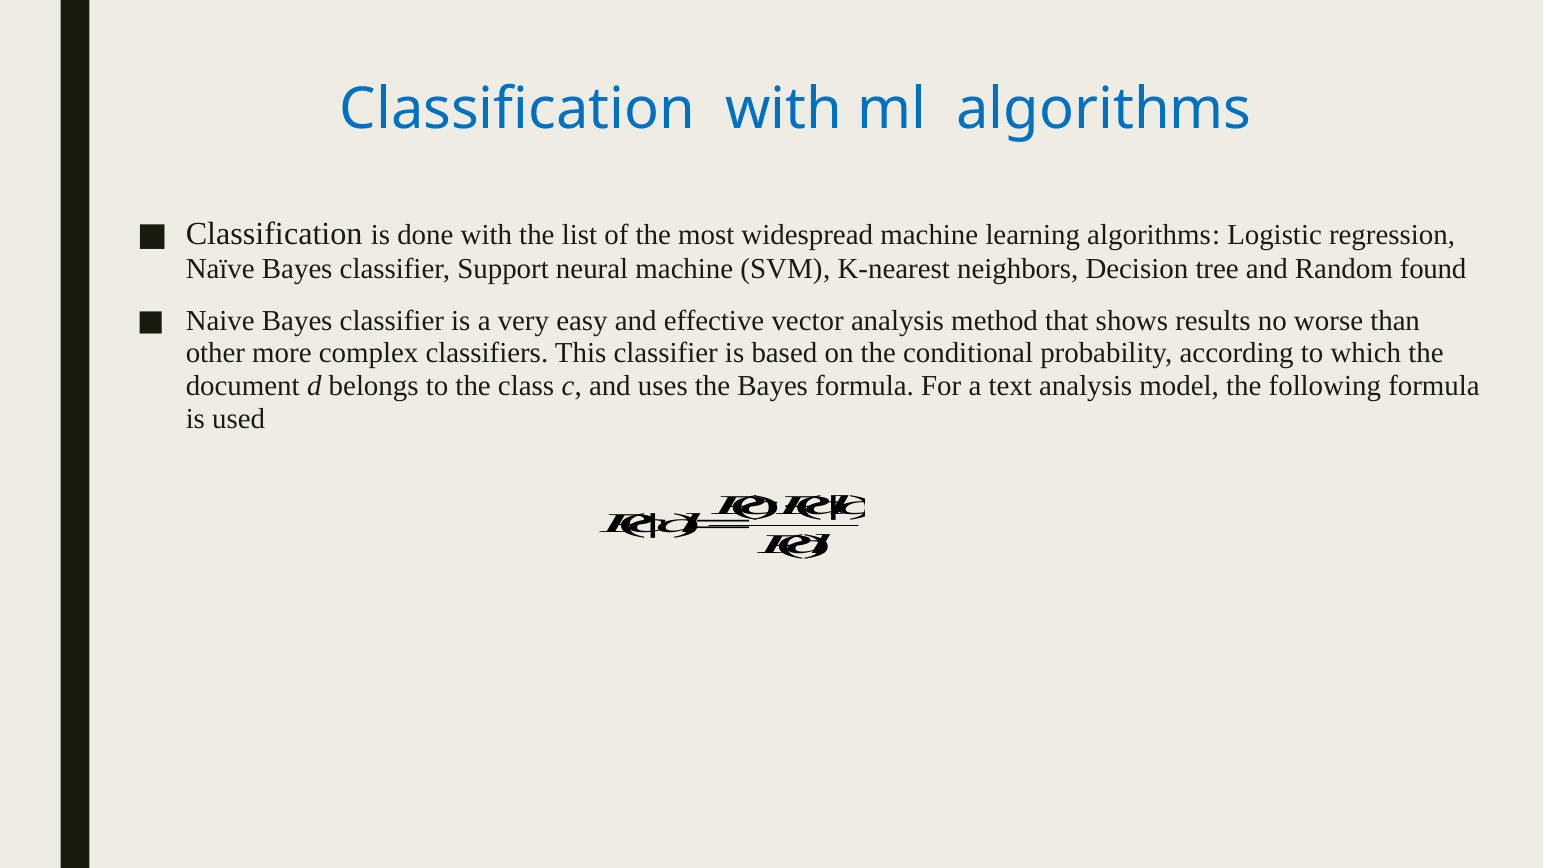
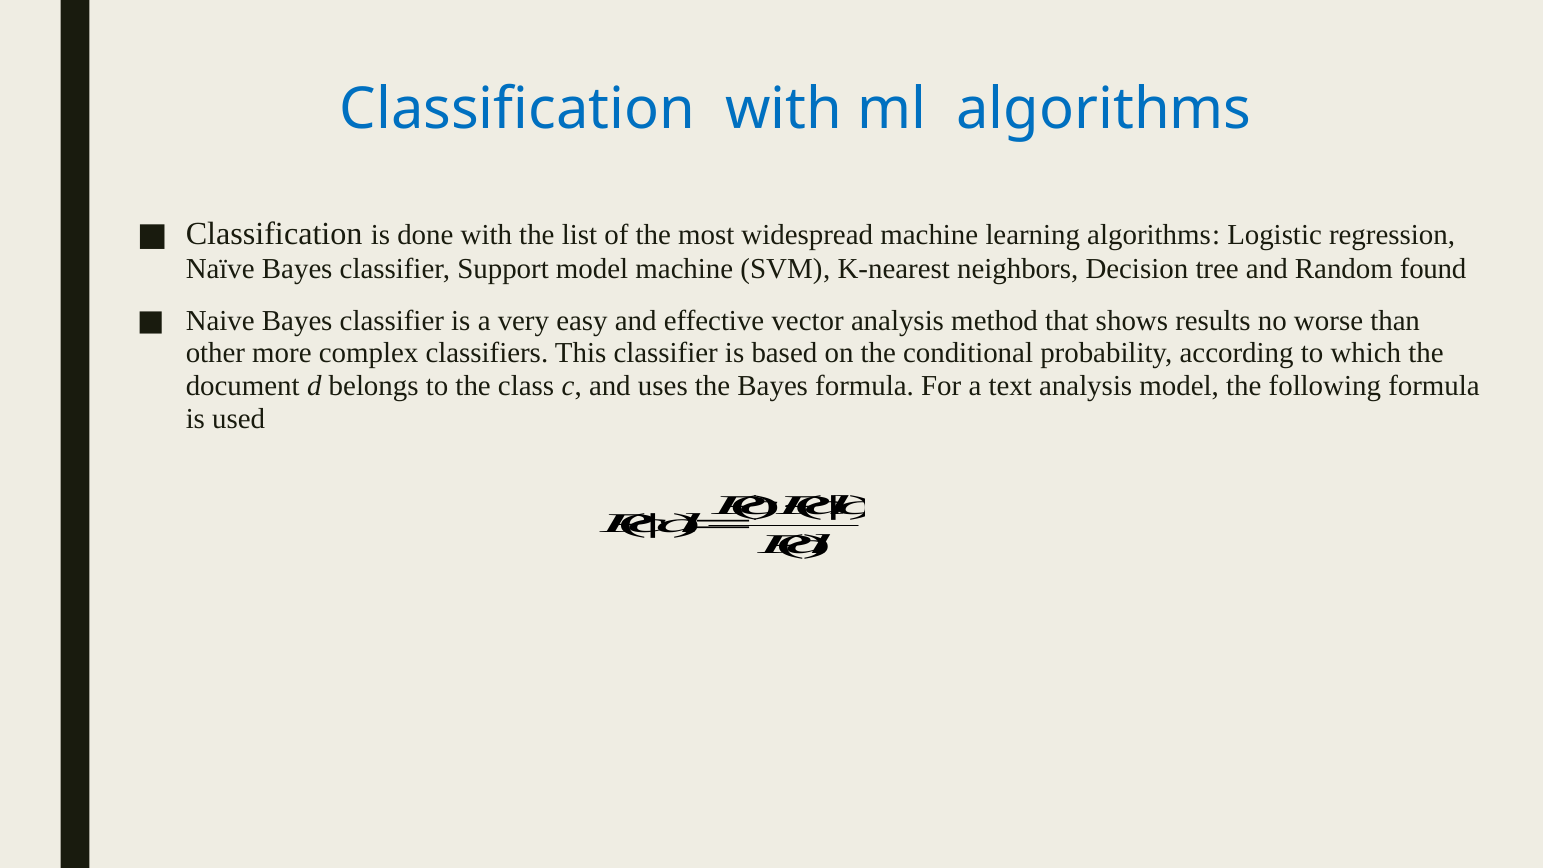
Support neural: neural -> model (592, 269)
